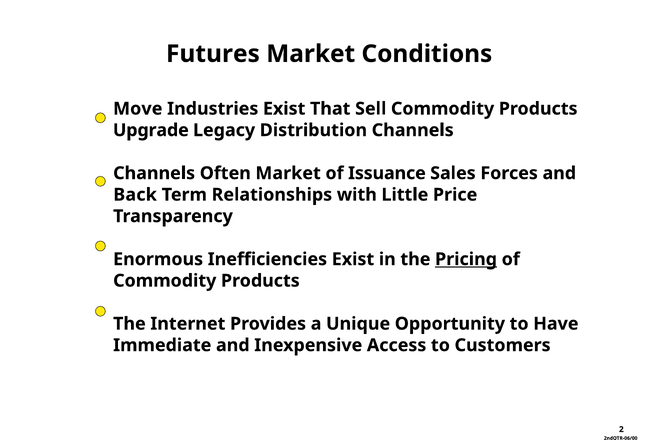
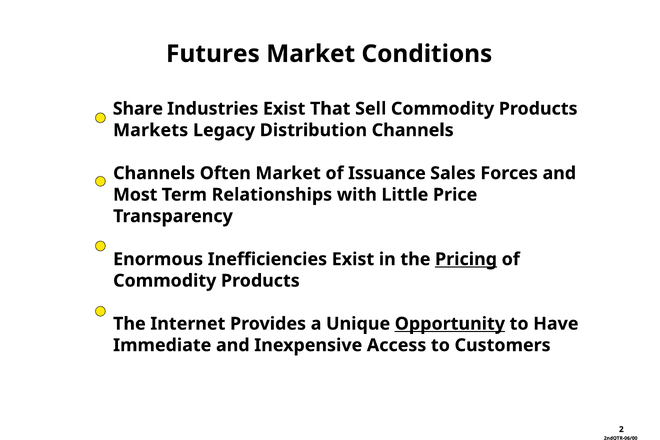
Move: Move -> Share (138, 109)
Upgrade: Upgrade -> Markets (151, 130)
Back: Back -> Most (135, 195)
Opportunity underline: none -> present (450, 324)
